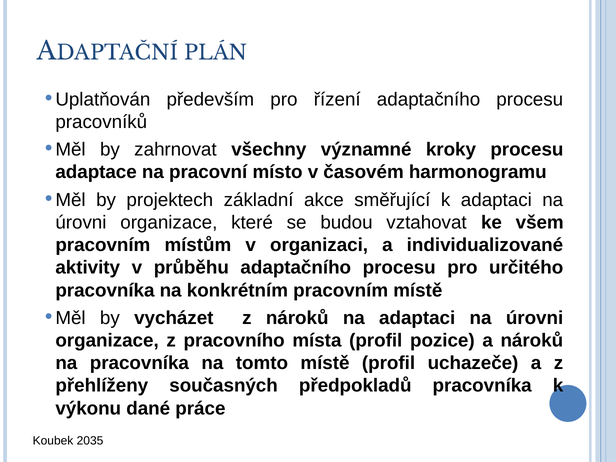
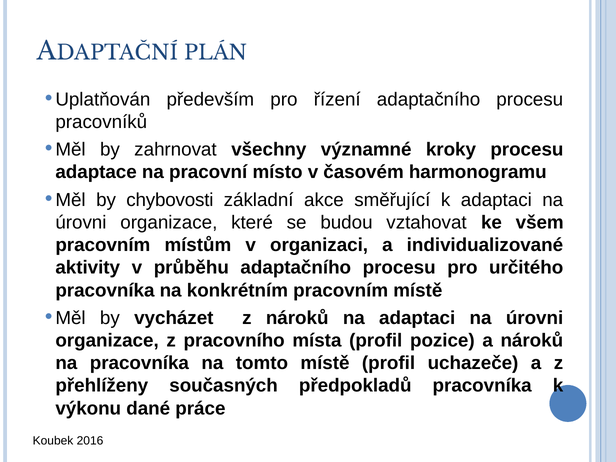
projektech: projektech -> chybovosti (170, 200)
2035: 2035 -> 2016 (90, 441)
